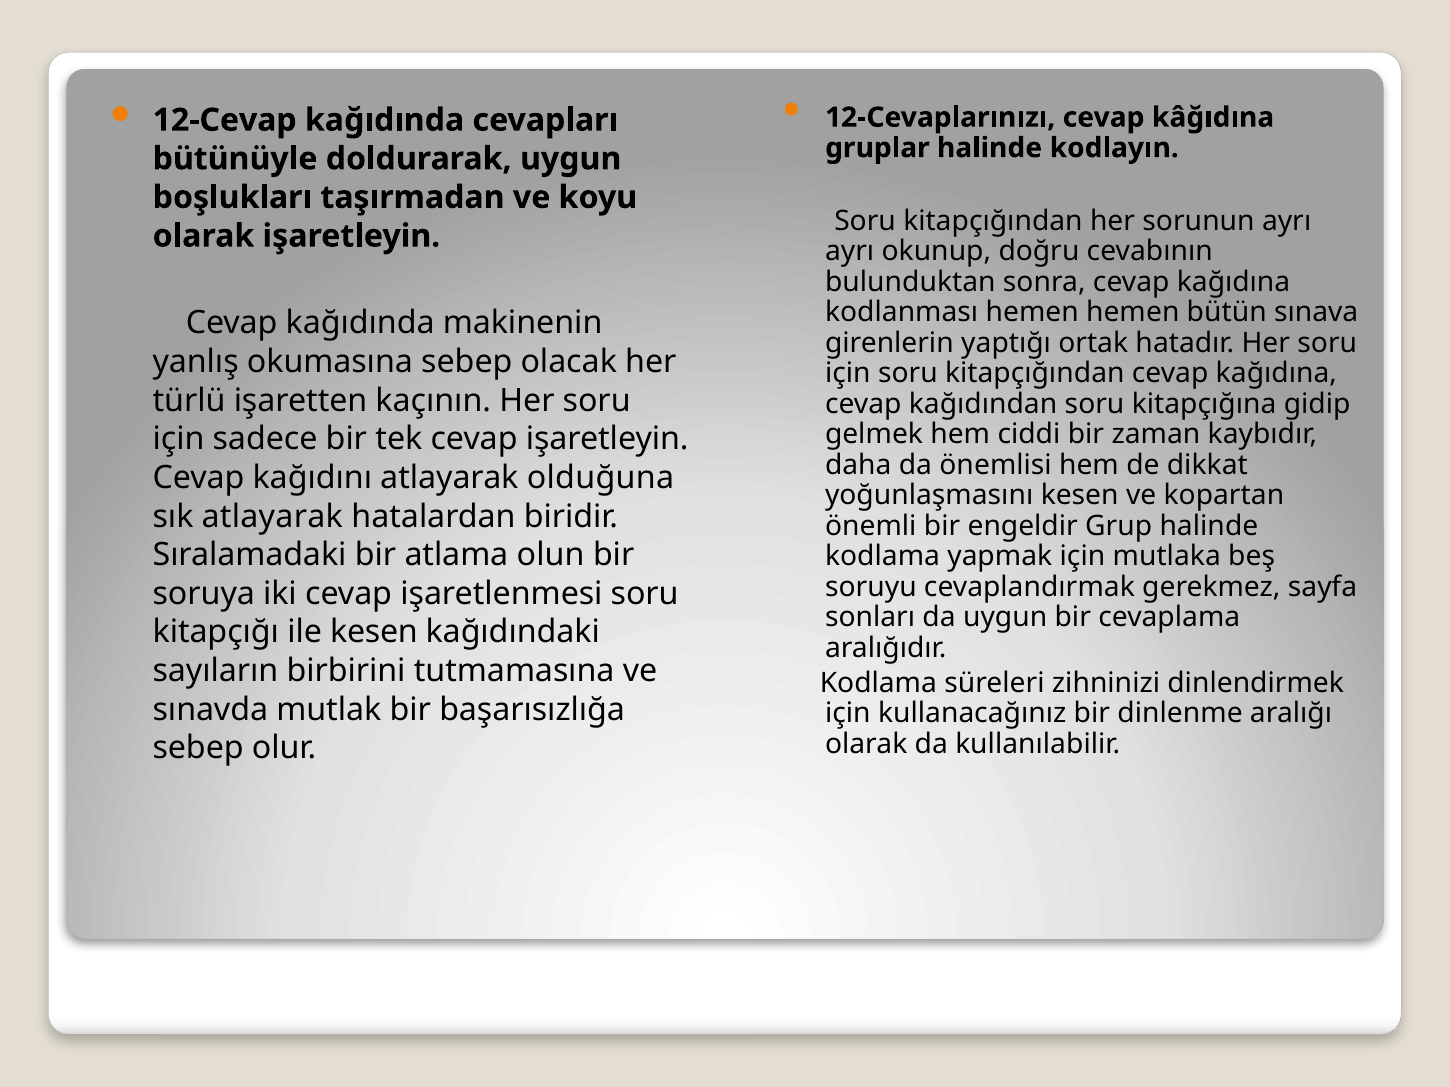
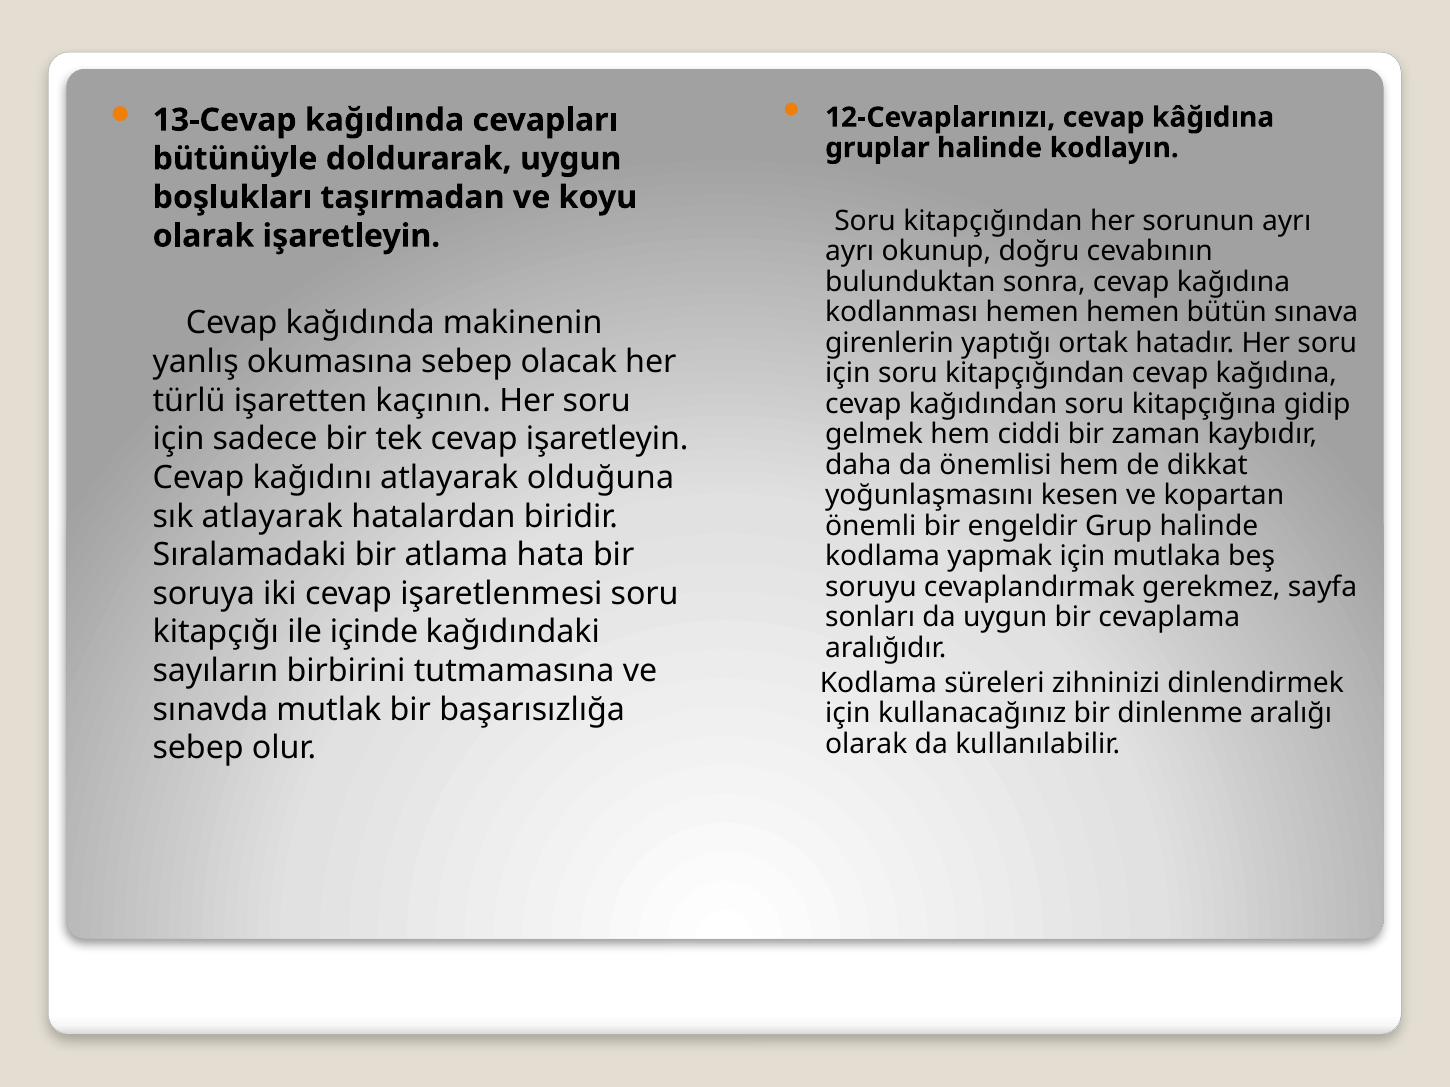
12-Cevap: 12-Cevap -> 13-Cevap (225, 120)
olun: olun -> hata (551, 555)
ile kesen: kesen -> içinde (374, 633)
